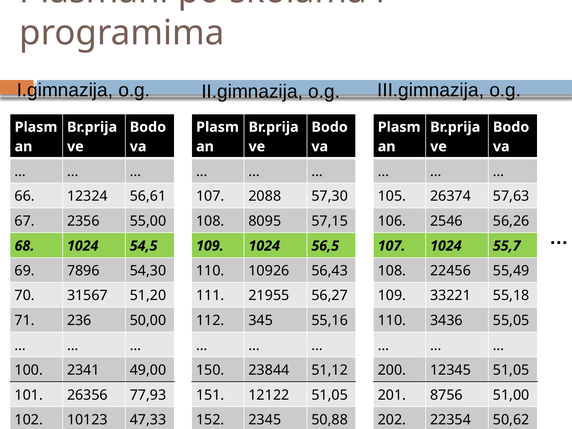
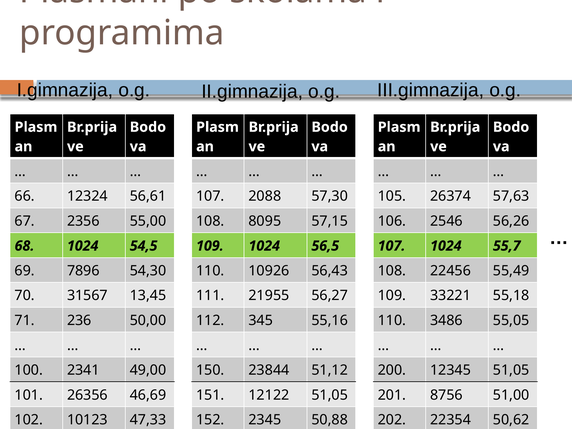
51,20: 51,20 -> 13,45 (148, 296)
3436: 3436 -> 3486 (447, 320)
77,93: 77,93 -> 46,69 (148, 395)
